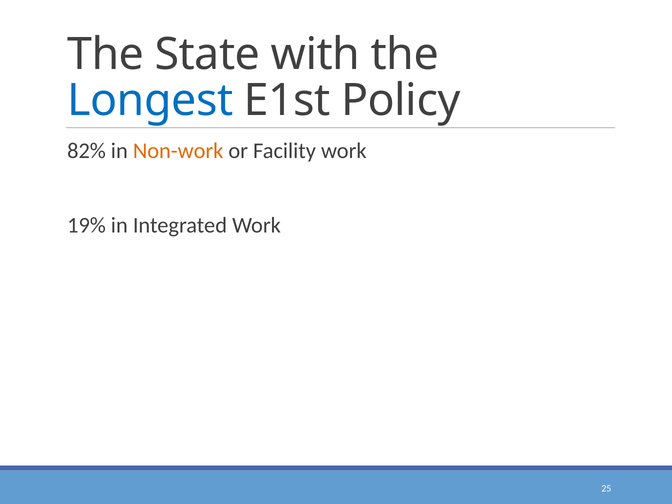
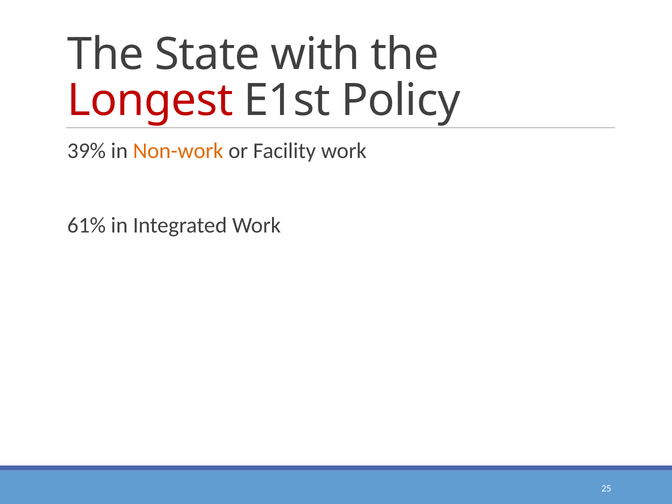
Longest colour: blue -> red (150, 100)
82%: 82% -> 39% (87, 151)
19%: 19% -> 61% (87, 225)
